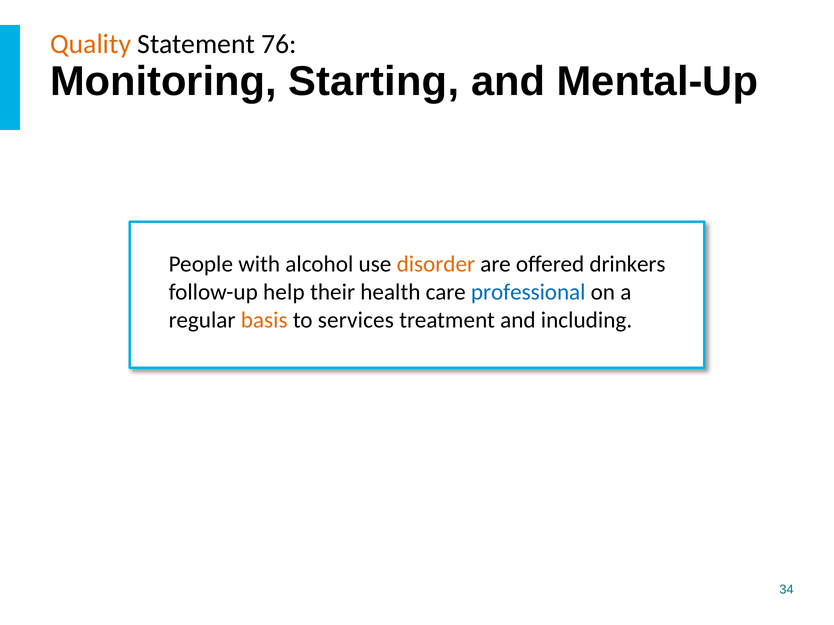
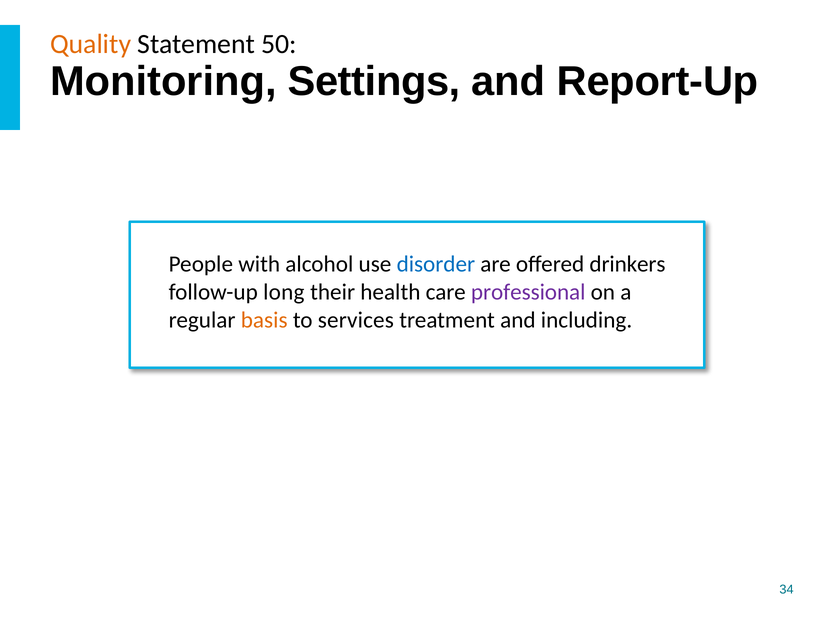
76: 76 -> 50 (279, 44)
Starting: Starting -> Settings (374, 81)
Mental-Up: Mental-Up -> Report-Up (657, 81)
disorder colour: orange -> blue (436, 265)
help: help -> long (284, 292)
professional colour: blue -> purple (528, 292)
